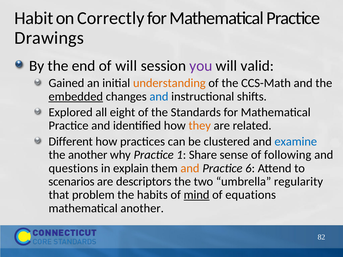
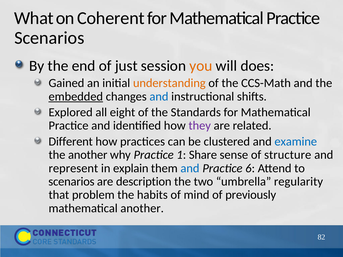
Habit: Habit -> What (34, 18)
Correctly: Correctly -> Coherent (111, 18)
Drawings: Drawings -> Scenarios (49, 38)
of will: will -> just (126, 66)
you colour: purple -> orange (201, 66)
valid: valid -> does (257, 66)
they colour: orange -> purple (200, 126)
following: following -> structure (288, 155)
questions: questions -> represent (73, 168)
and colour: orange -> blue (190, 168)
descriptors: descriptors -> description (144, 182)
mind underline: present -> none (197, 195)
equations: equations -> previously (251, 195)
